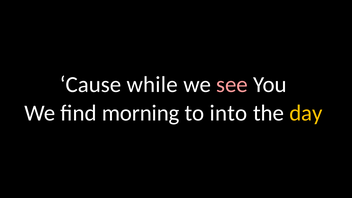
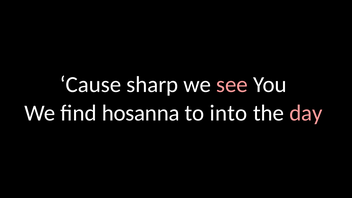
while: while -> sharp (152, 85)
morning: morning -> hosanna (141, 113)
day colour: yellow -> pink (306, 113)
